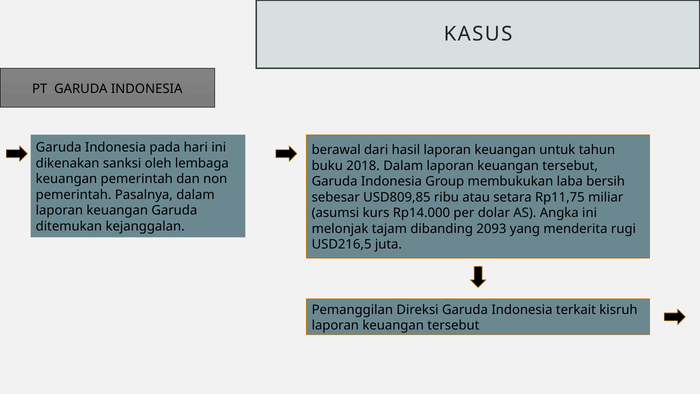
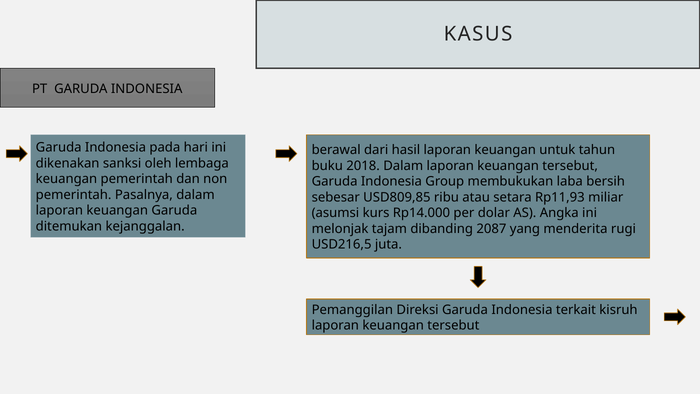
Rp11,75: Rp11,75 -> Rp11,93 (560, 197)
2093: 2093 -> 2087 (491, 229)
